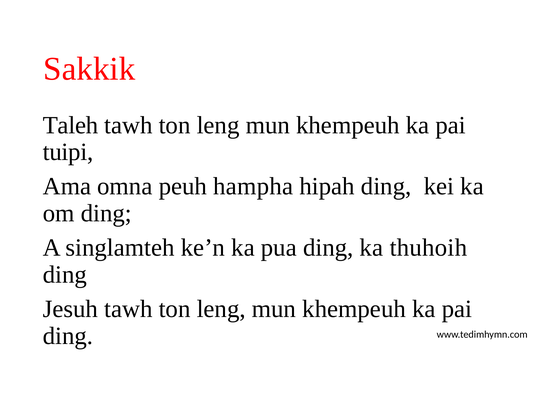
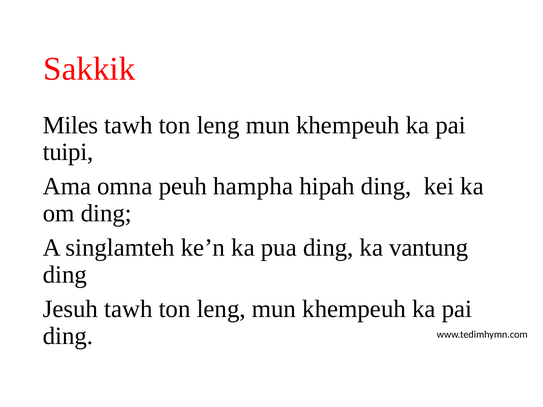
Taleh: Taleh -> Miles (70, 125)
thuhoih: thuhoih -> vantung (429, 248)
